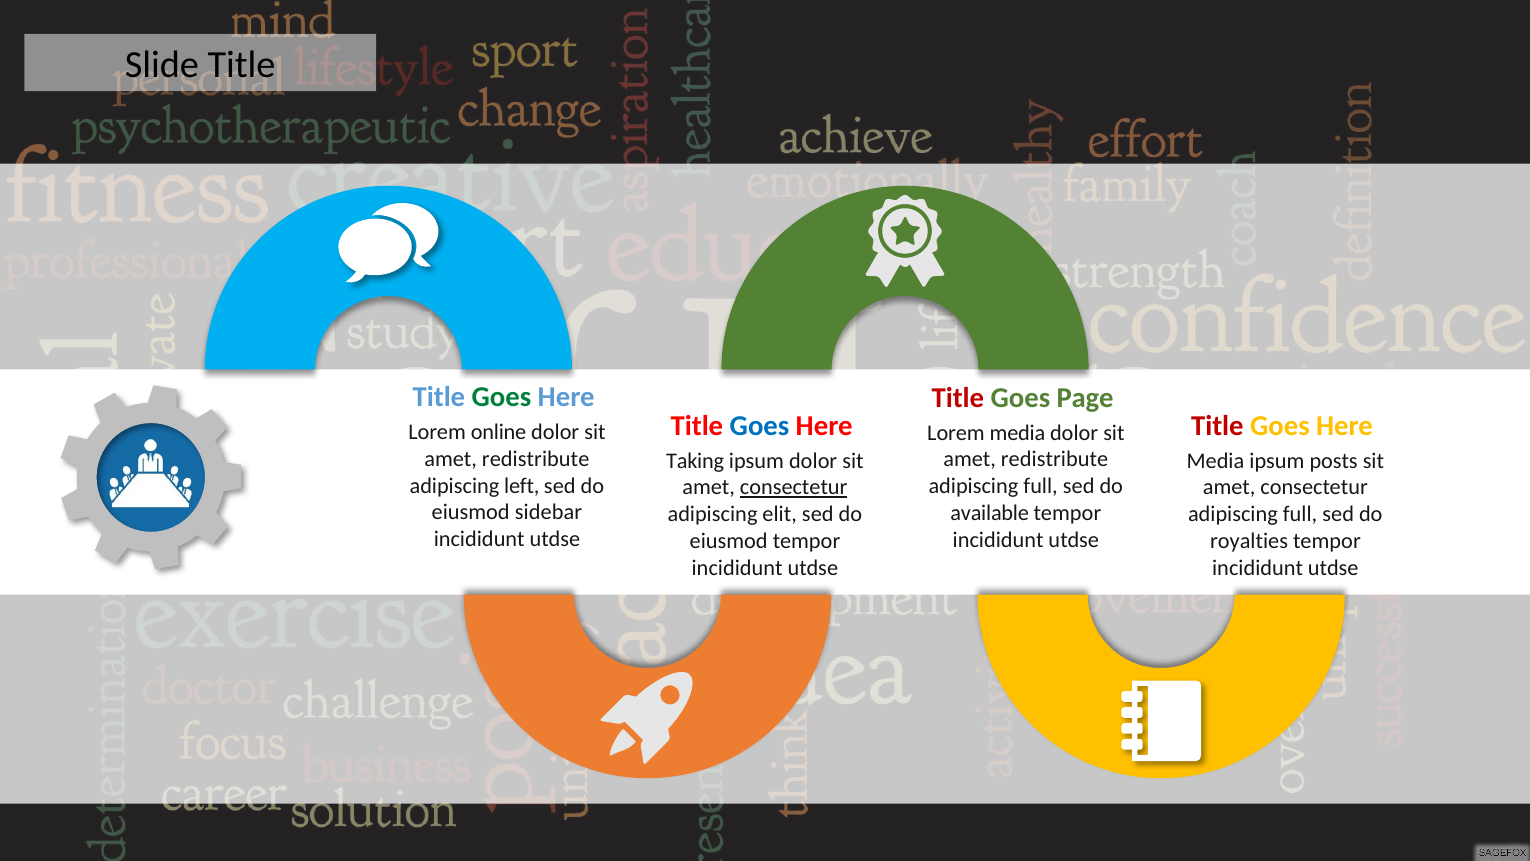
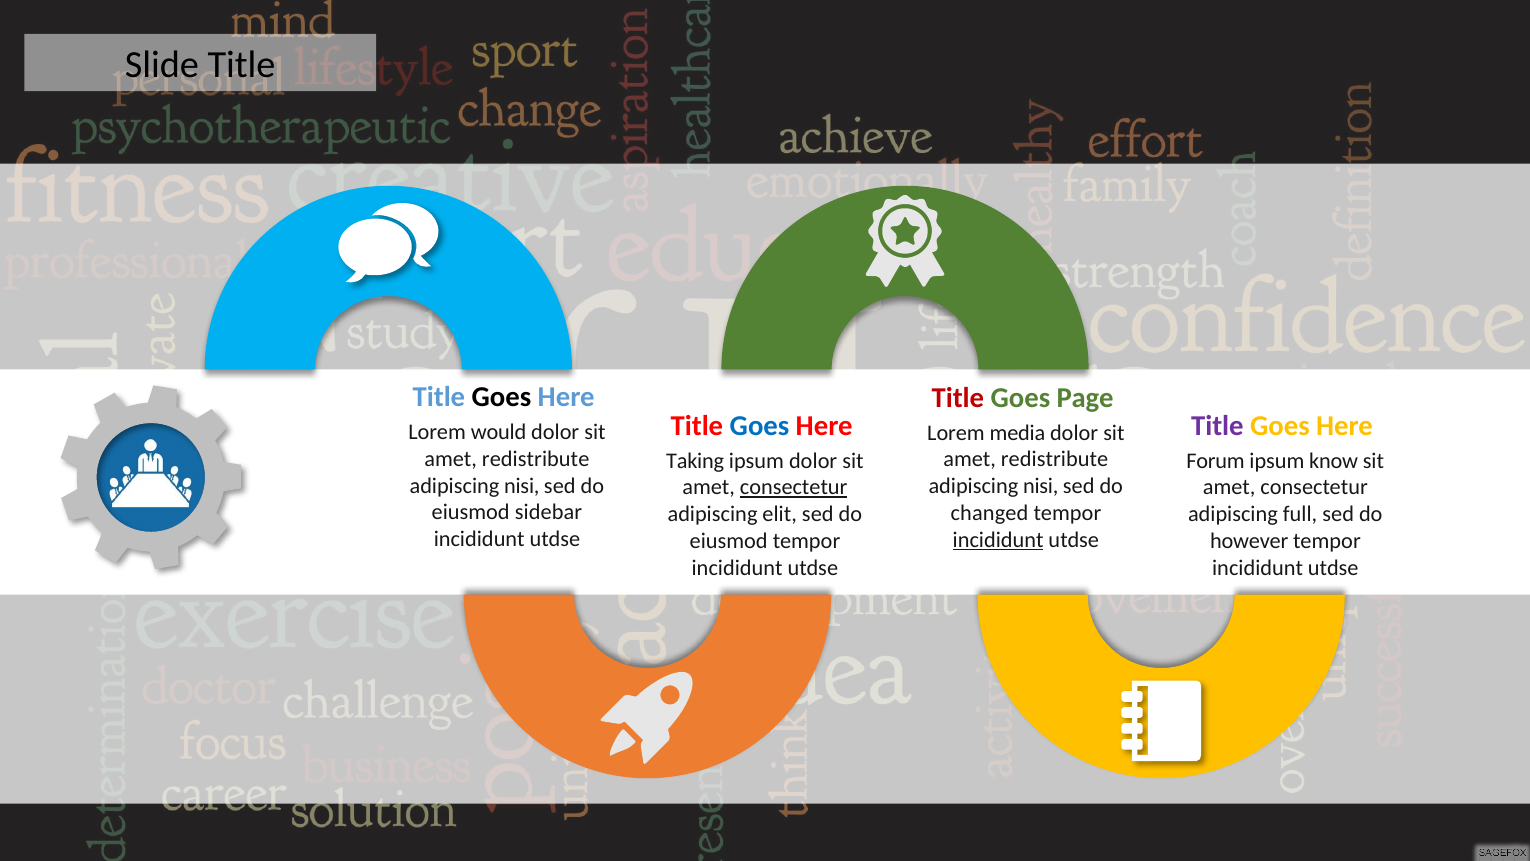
Goes colour: green -> black (501, 397)
Title colour: red -> purple (1217, 426)
online: online -> would (499, 432)
Media: Media -> Forum (1216, 461)
posts: posts -> know (1334, 461)
left: left -> nisi (522, 485)
full: full -> nisi (1041, 486)
available: available -> changed (990, 513)
incididunt underline: none -> present (998, 540)
royalties: royalties -> however (1249, 541)
